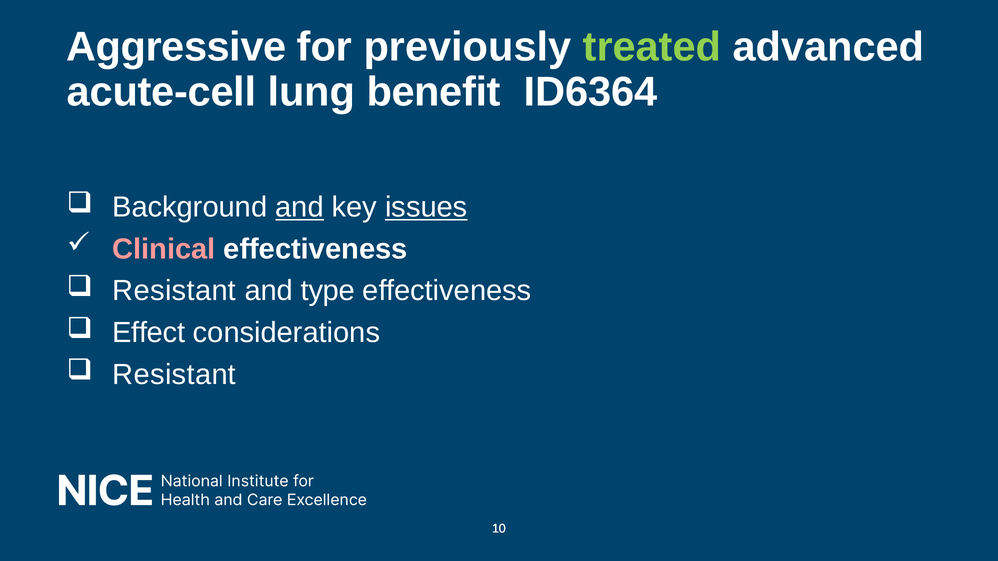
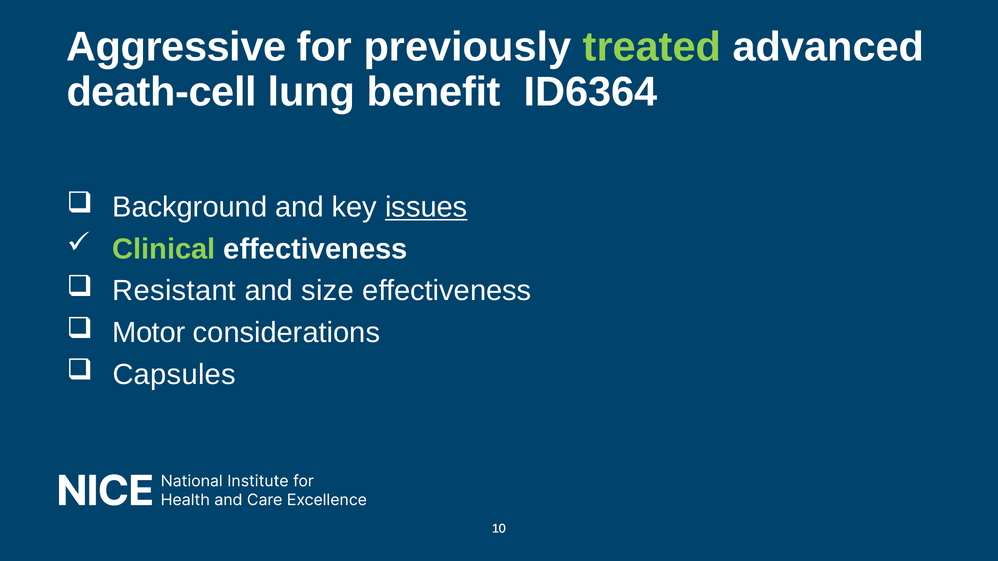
acute-cell: acute-cell -> death-cell (162, 92)
and underline: present -> none (300, 207)
Clinical colour: pink -> light green (164, 249)
type: type -> size (328, 291)
Effect: Effect -> Motor (149, 333)
Resistant: Resistant -> Capsules (174, 375)
